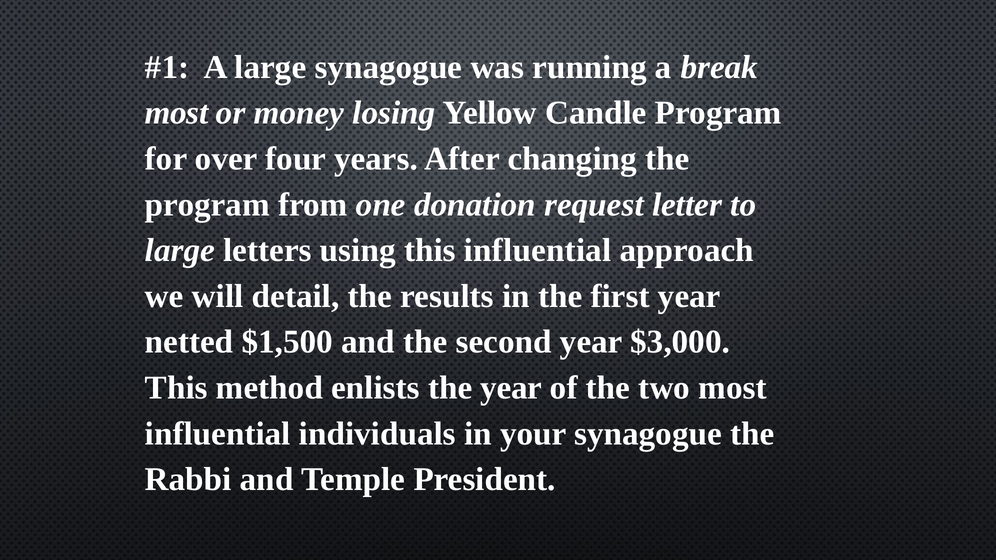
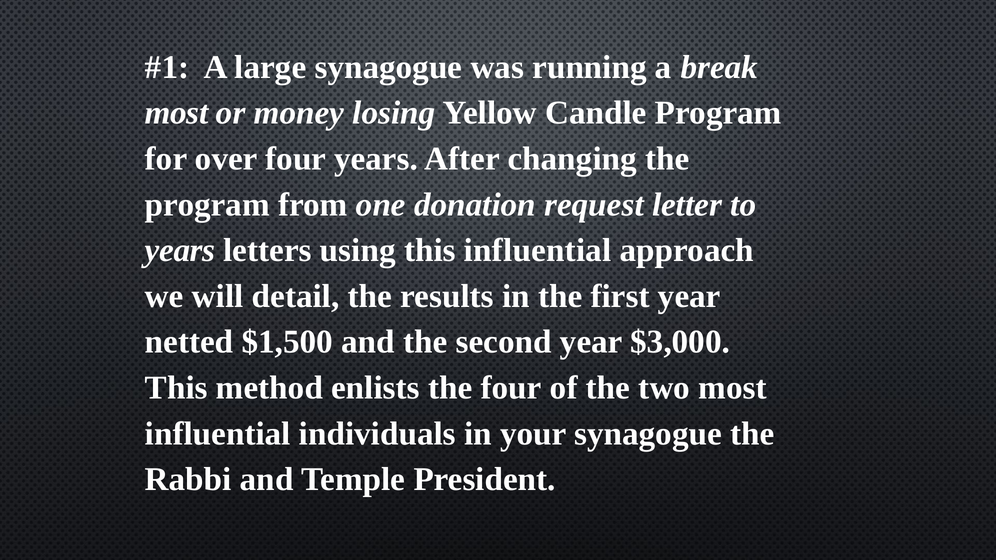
large: large -> years (180, 251)
the year: year -> four (511, 388)
